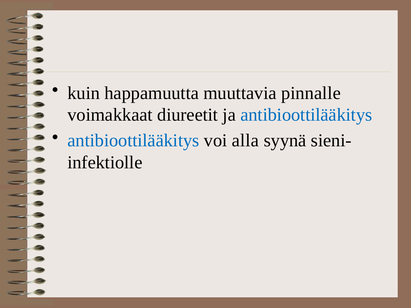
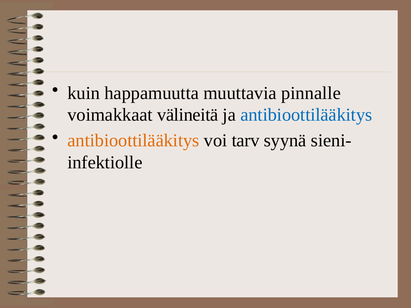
diureetit: diureetit -> välineitä (188, 115)
antibioottilääkitys colour: blue -> orange (133, 141)
alla: alla -> tarv (246, 141)
